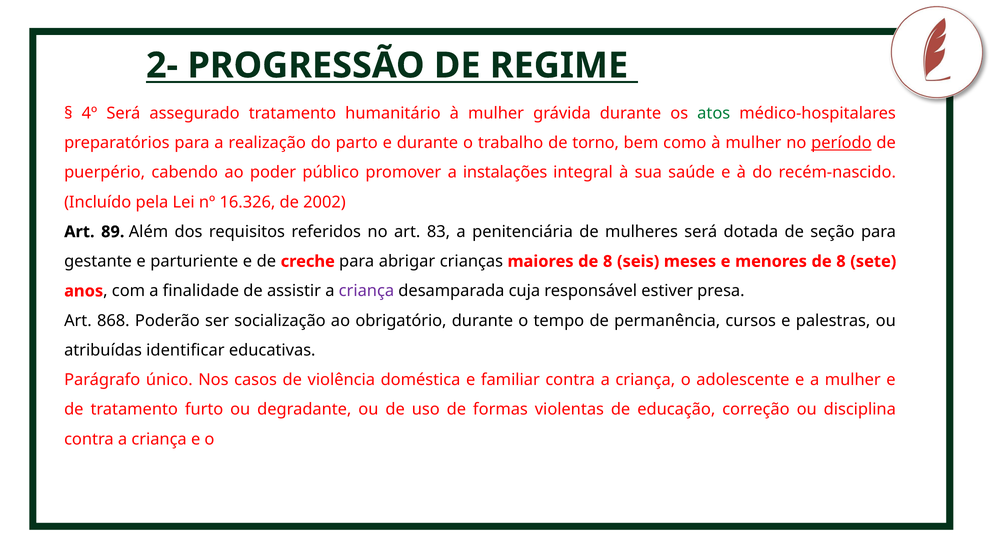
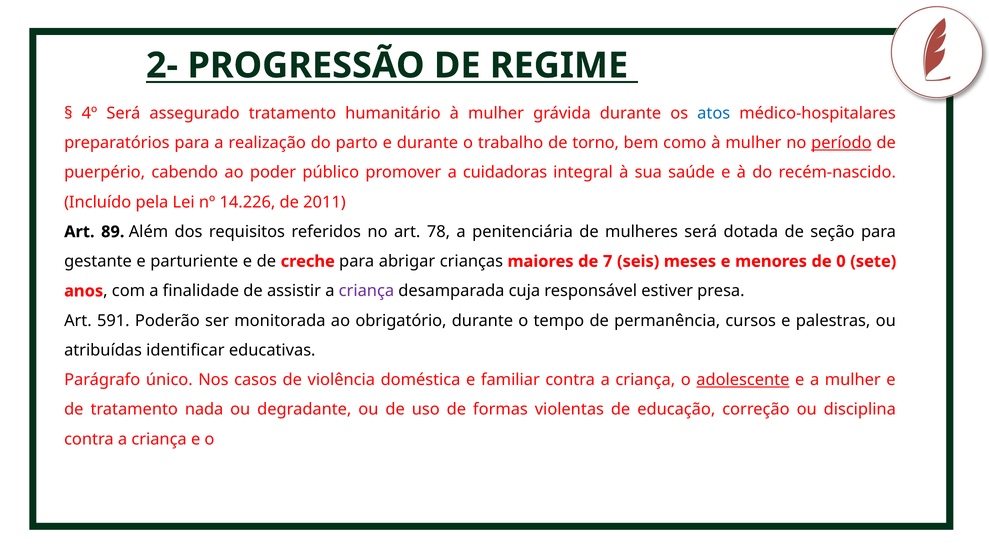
atos colour: green -> blue (714, 113)
instalações: instalações -> cuidadoras (505, 173)
16.326: 16.326 -> 14.226 (247, 202)
2002: 2002 -> 2011 (324, 202)
83: 83 -> 78 (438, 232)
maiores de 8: 8 -> 7 (608, 262)
menores de 8: 8 -> 0 (841, 262)
868: 868 -> 591 (113, 321)
socialização: socialização -> monitorada (280, 321)
adolescente underline: none -> present (743, 380)
furto: furto -> nada (204, 410)
